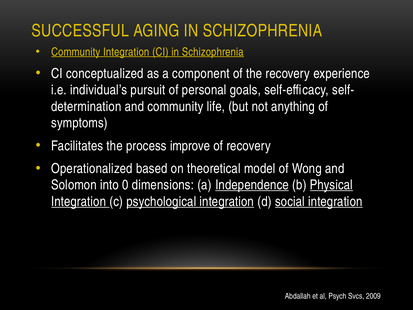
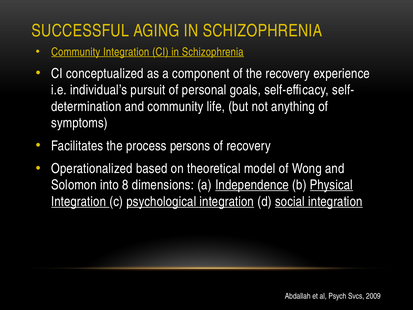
improve: improve -> persons (190, 146)
0: 0 -> 8 (125, 185)
